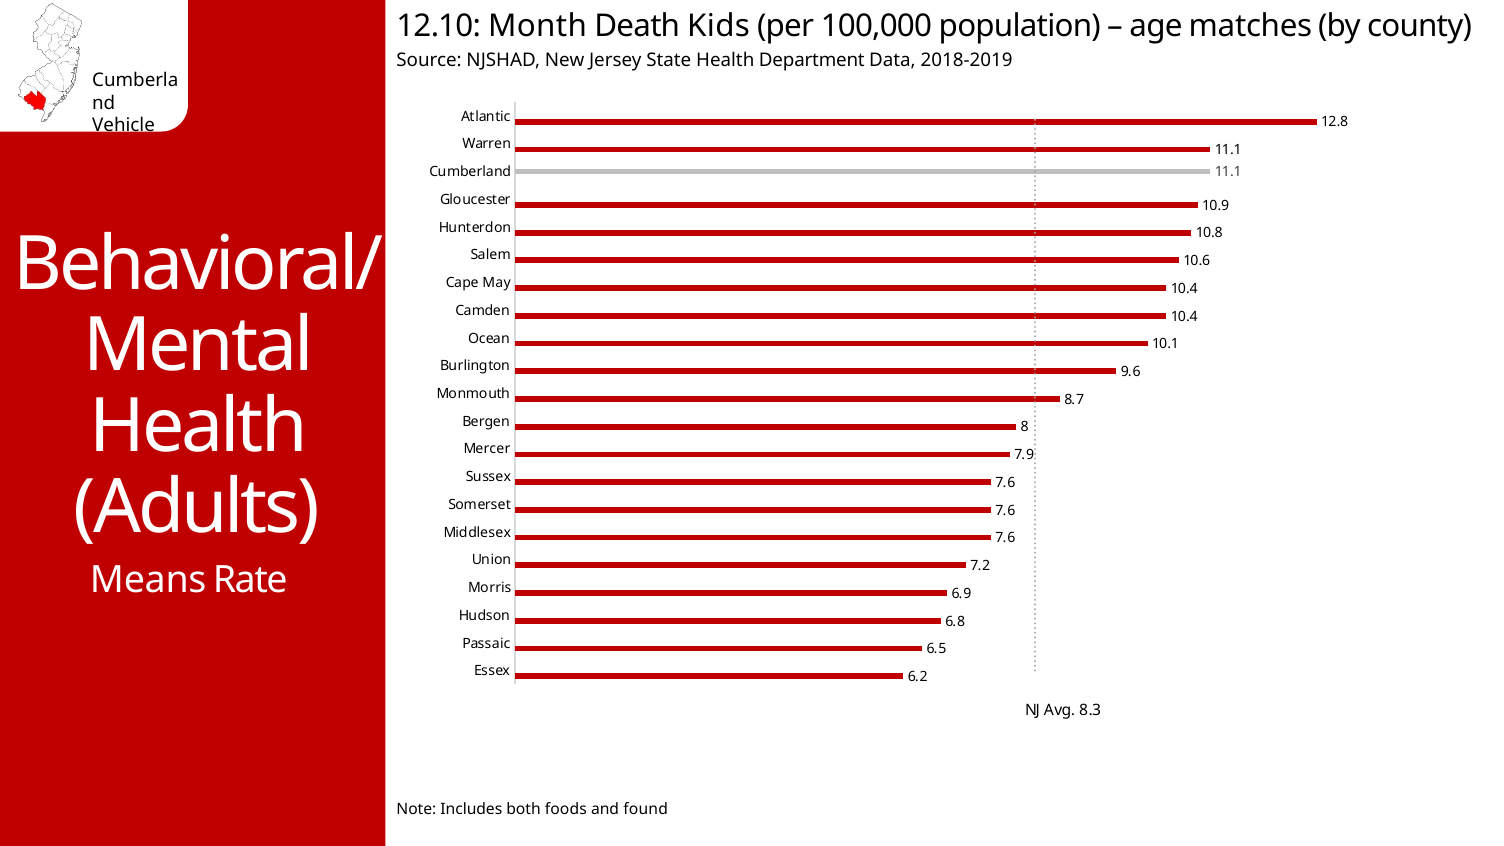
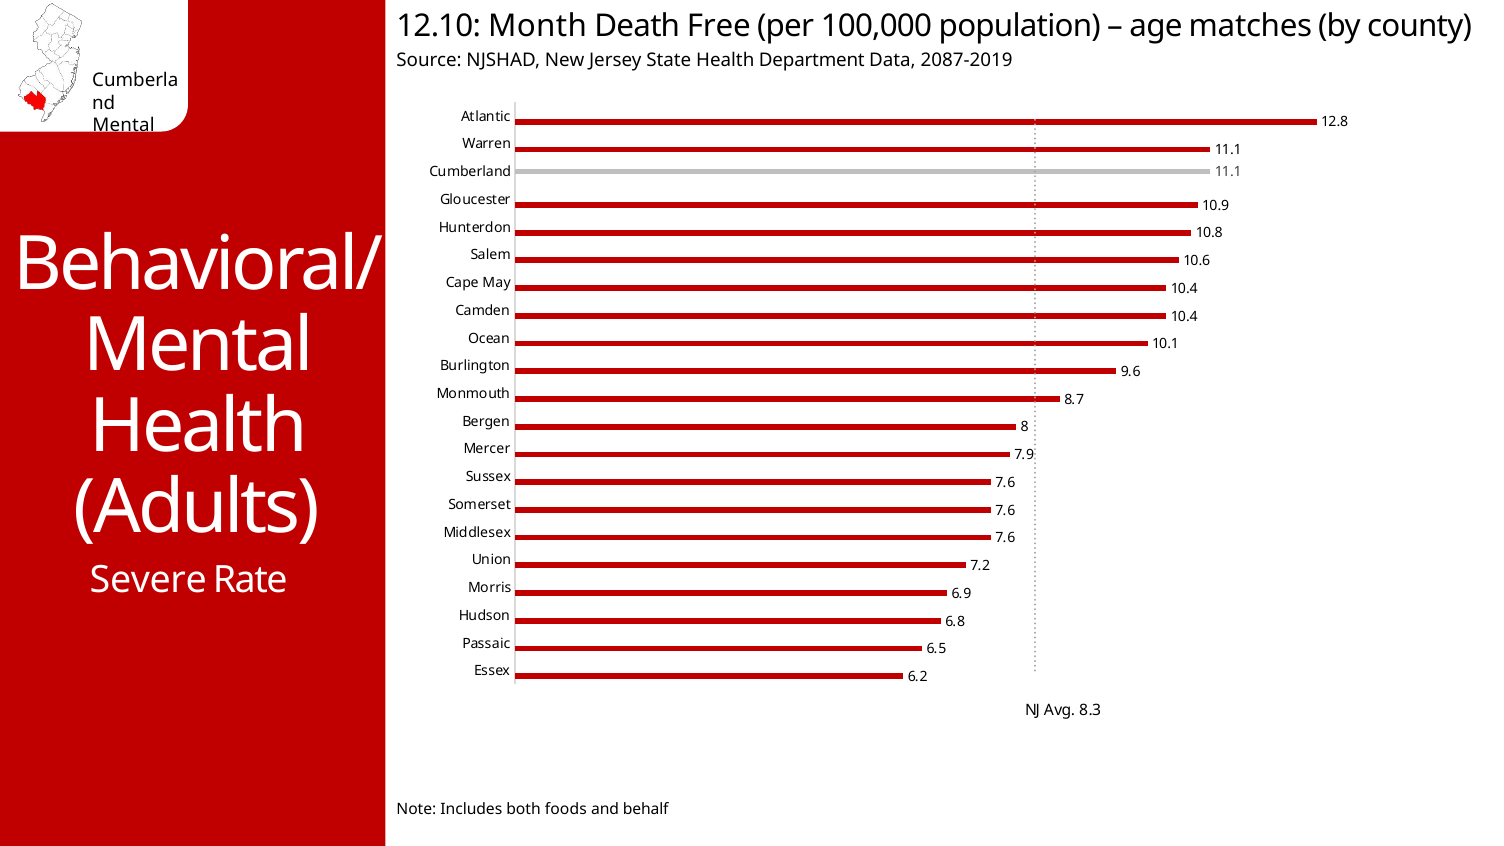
Kids: Kids -> Free (719, 27)
2018-2019: 2018-2019 -> 2087-2019 (967, 60)
Vehicle: Vehicle -> Mental (123, 126)
Means: Means -> Severe (148, 580)
found: found -> behalf (646, 809)
